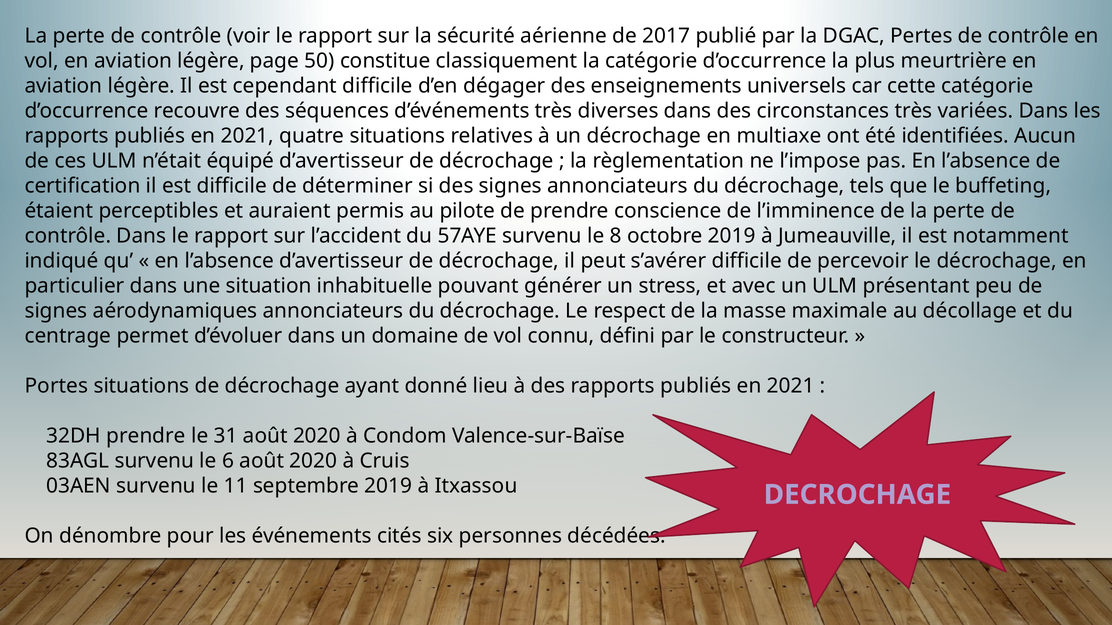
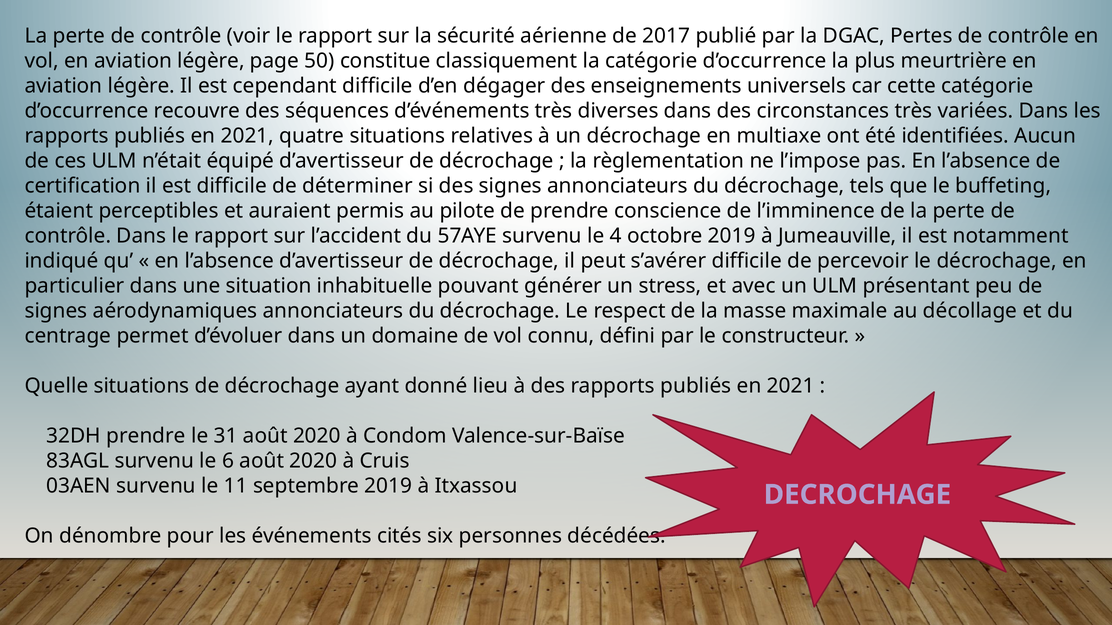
8: 8 -> 4 (616, 236)
Portes: Portes -> Quelle (56, 386)
